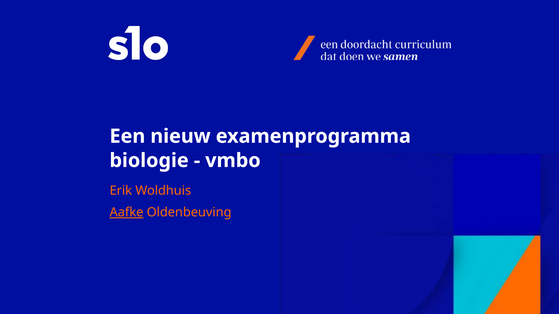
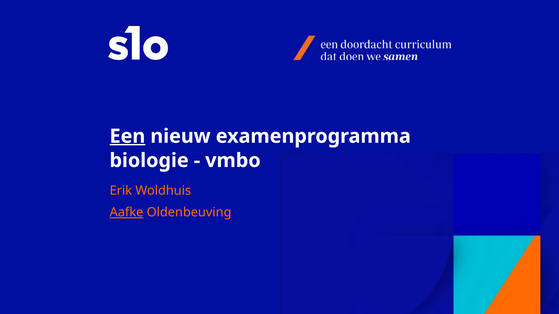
Een underline: none -> present (127, 136)
